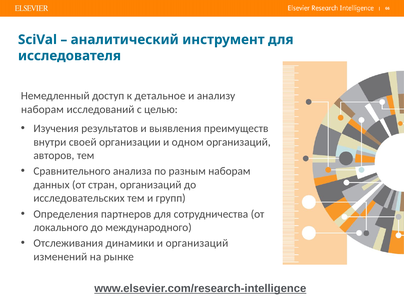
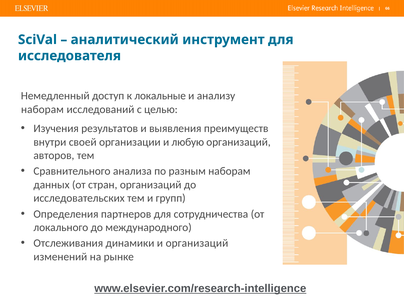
детальное: детальное -> локальные (160, 96)
одном: одном -> любую (188, 142)
